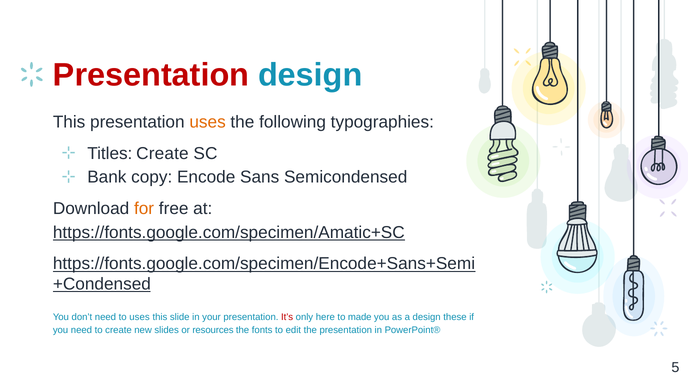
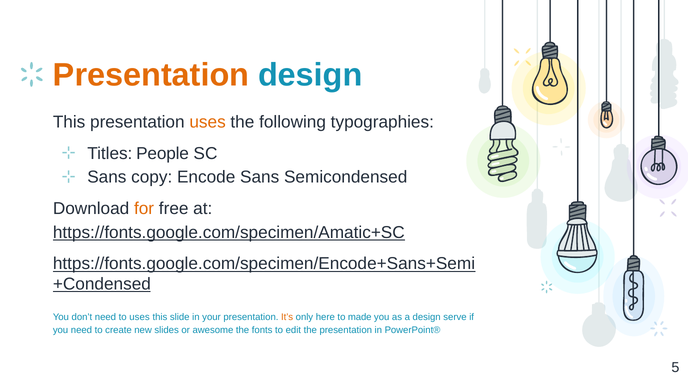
Presentation colour: red -> orange (151, 75)
Titles Create: Create -> People (163, 154)
Bank: Bank -> Sans (107, 177)
It’s colour: red -> orange (287, 317)
these: these -> serve (455, 317)
resources: resources -> awesome (213, 330)
